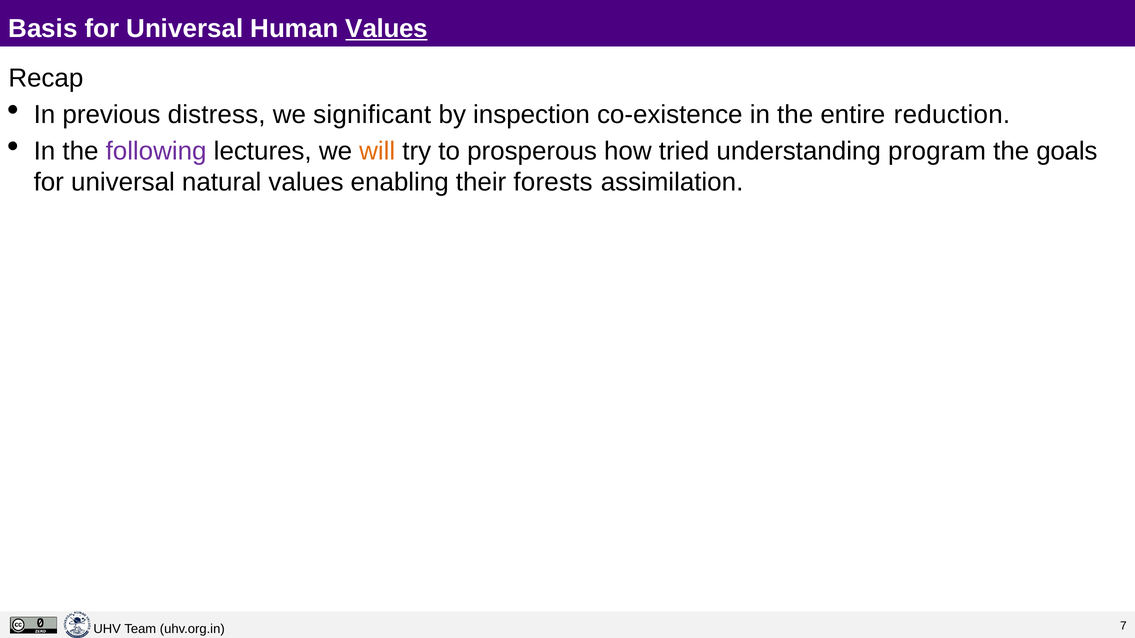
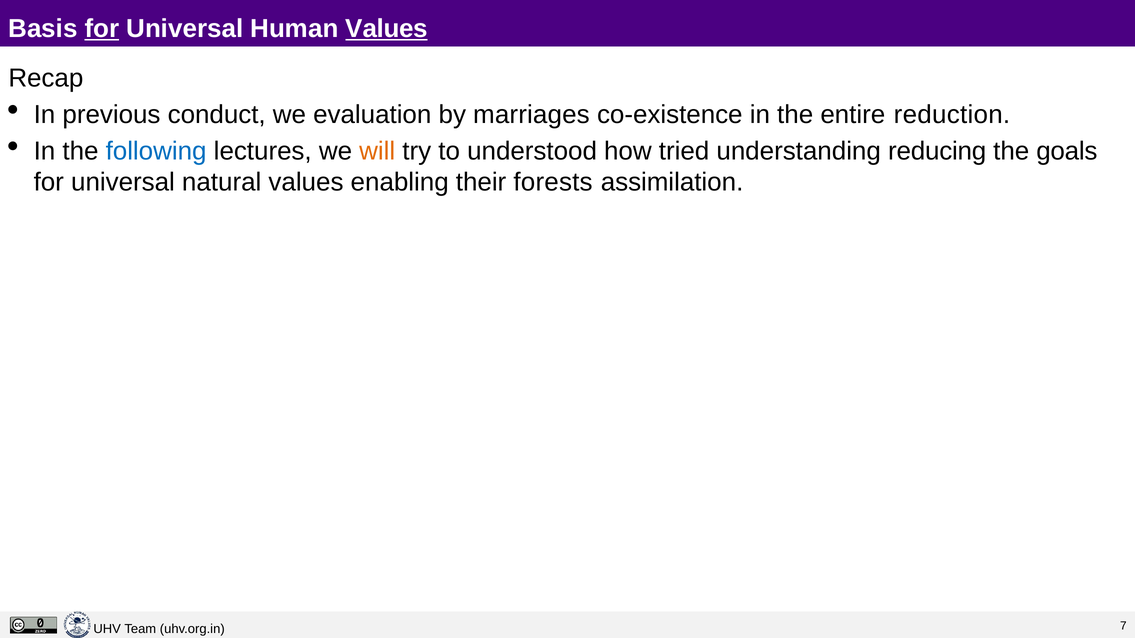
for underline: none -> present (102, 29)
distress: distress -> conduct (217, 115)
significant: significant -> evaluation (372, 115)
inspection: inspection -> marriages (531, 115)
following colour: purple -> blue (156, 151)
prosperous: prosperous -> understood (532, 151)
program: program -> reducing (937, 151)
